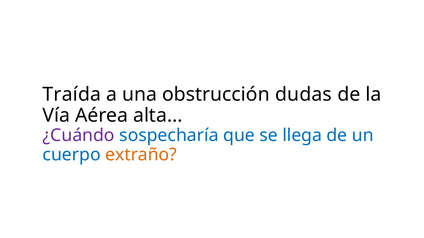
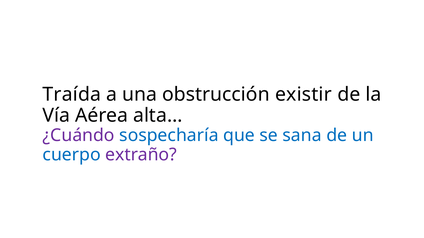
dudas: dudas -> existir (303, 95)
llega: llega -> sana (302, 136)
extraño colour: orange -> purple (141, 155)
